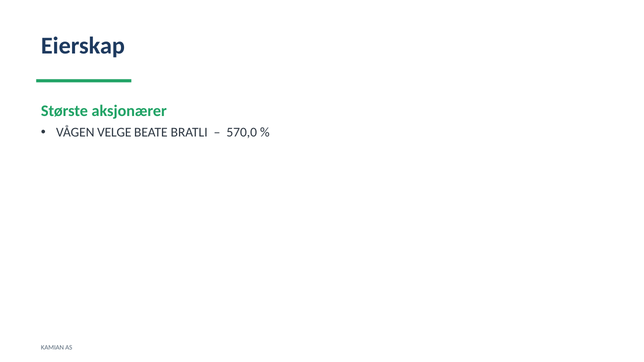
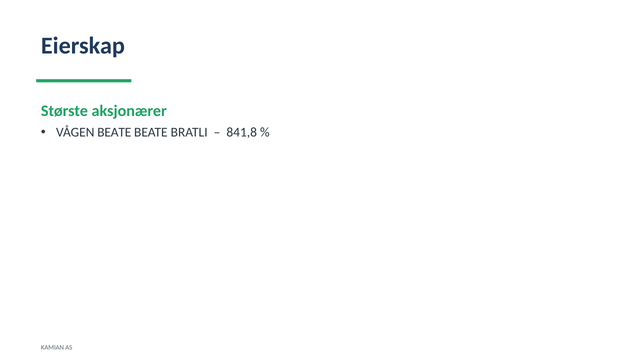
VÅGEN VELGE: VELGE -> BEATE (114, 132)
570,0: 570,0 -> 841,8 (242, 132)
